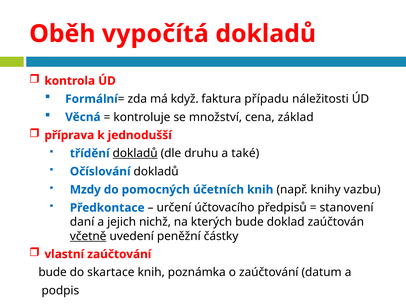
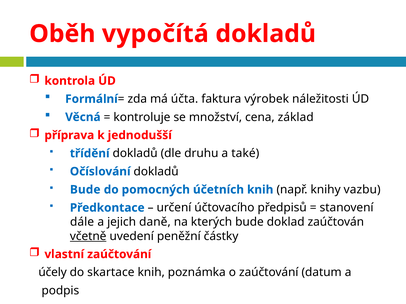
když: když -> účta (185, 99)
případu: případu -> výrobek (267, 99)
dokladů underline: present -> none (135, 154)
Mzdy: Mzdy -> Bude (85, 190)
daní: daní -> dále (82, 222)
nichž: nichž -> daně (155, 222)
bude: bude -> účely (53, 273)
